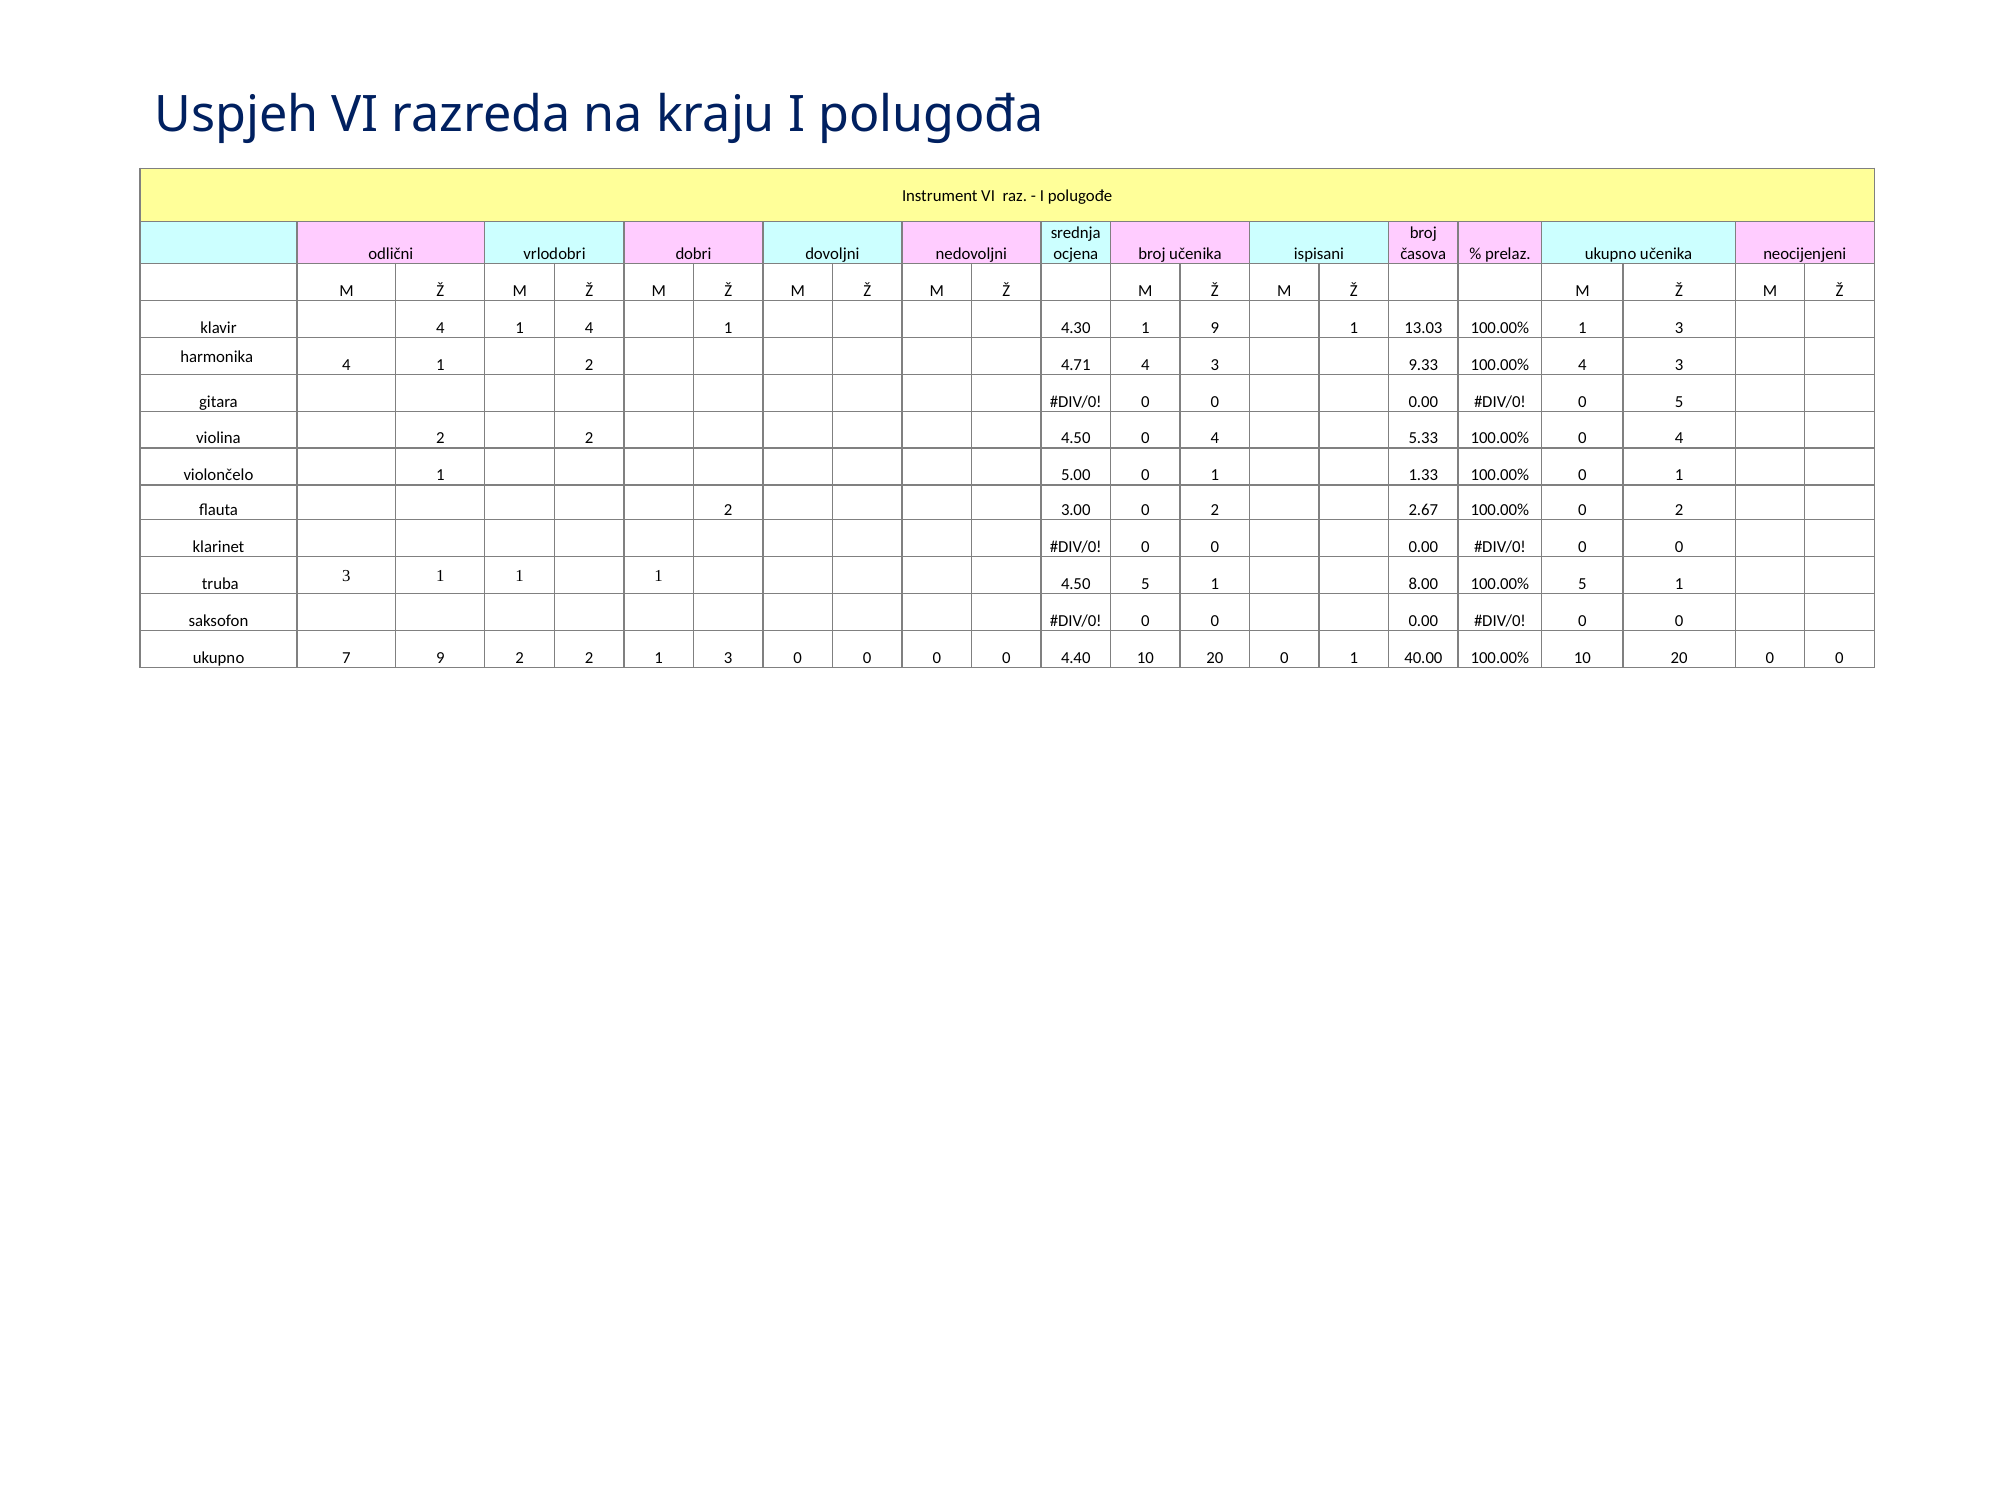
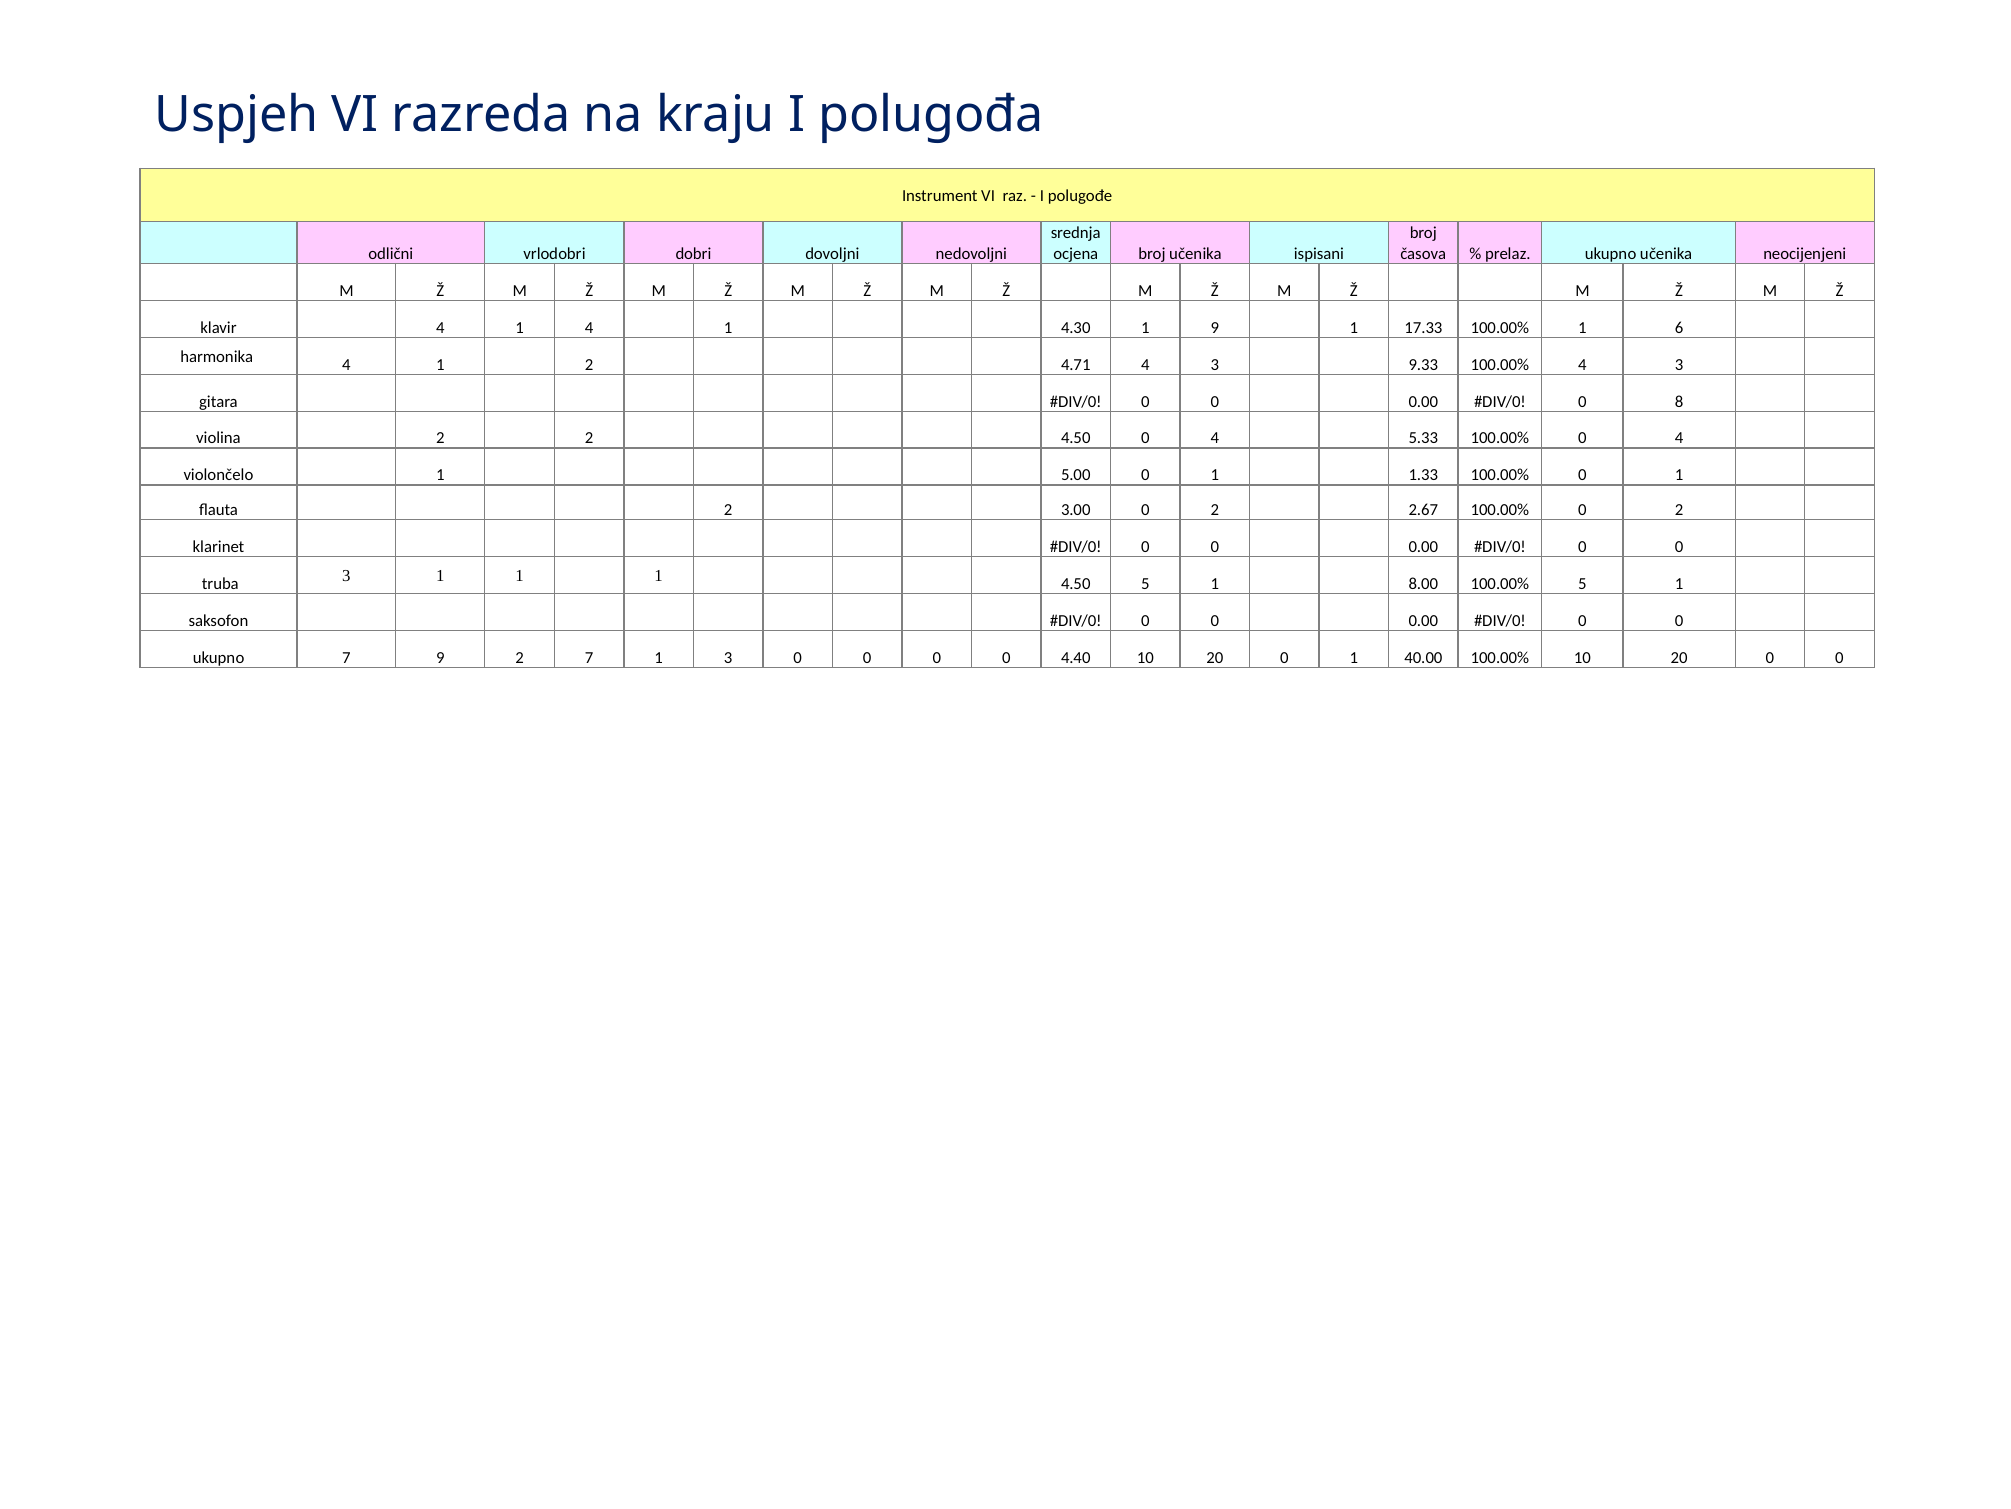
13.03: 13.03 -> 17.33 (1423, 327)
100.00% 1 3: 3 -> 6 (1679, 327)
0 5: 5 -> 8 (1679, 401)
9 2 2: 2 -> 7 (589, 658)
